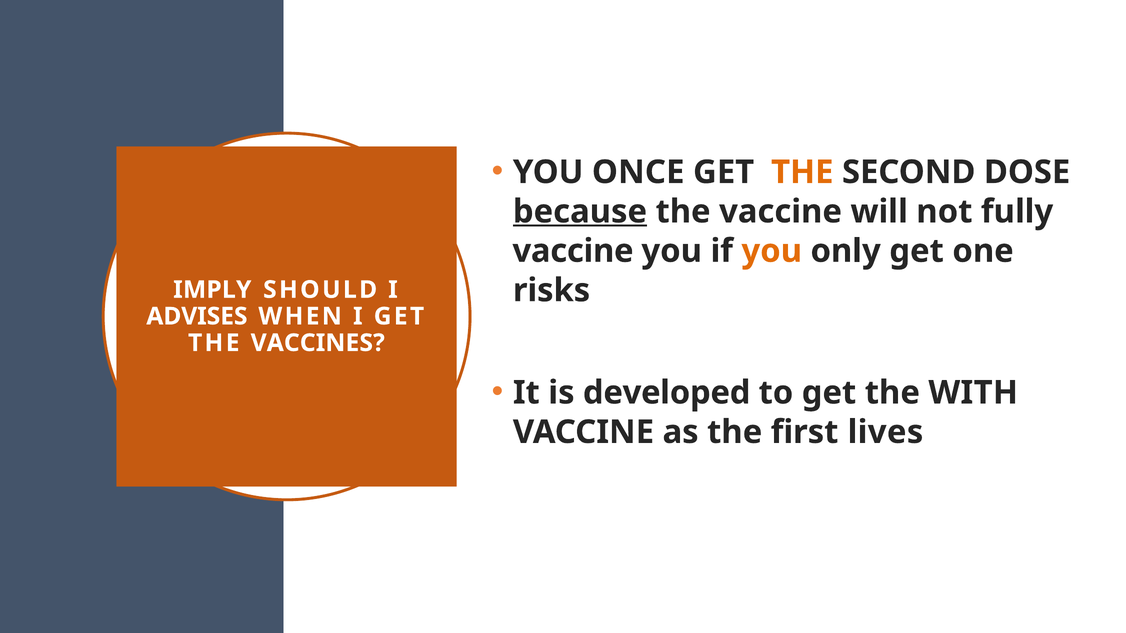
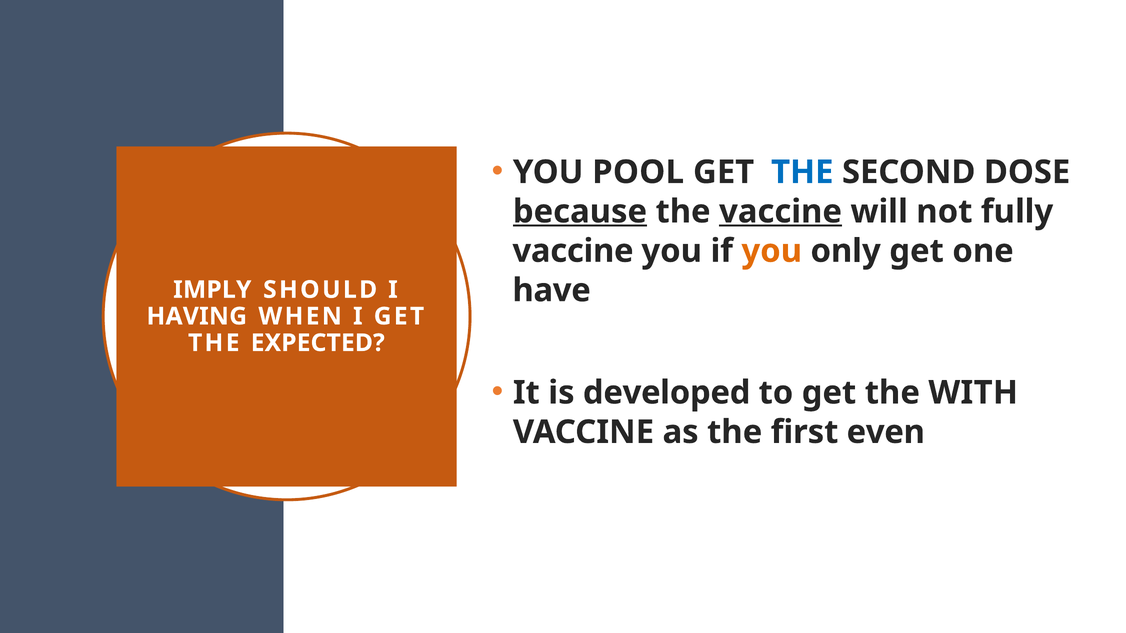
ONCE: ONCE -> POOL (638, 172)
THE colour: orange -> blue (802, 172)
vaccine underline: none -> present (781, 212)
risks: risks -> have (552, 291)
ADVISES: ADVISES -> HAVING (197, 317)
VACCINES: VACCINES -> EXPECTED (318, 343)
lives: lives -> even (886, 432)
